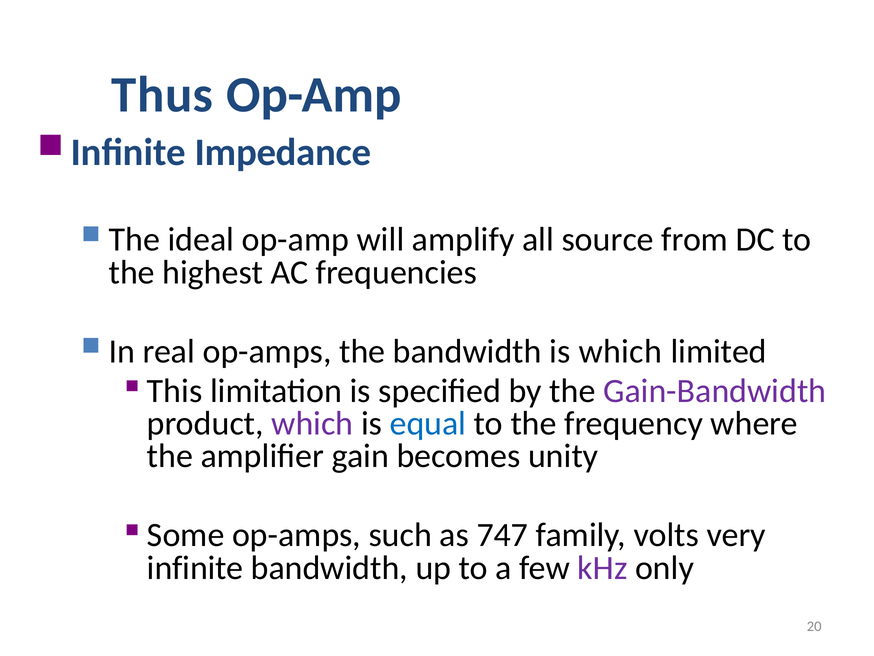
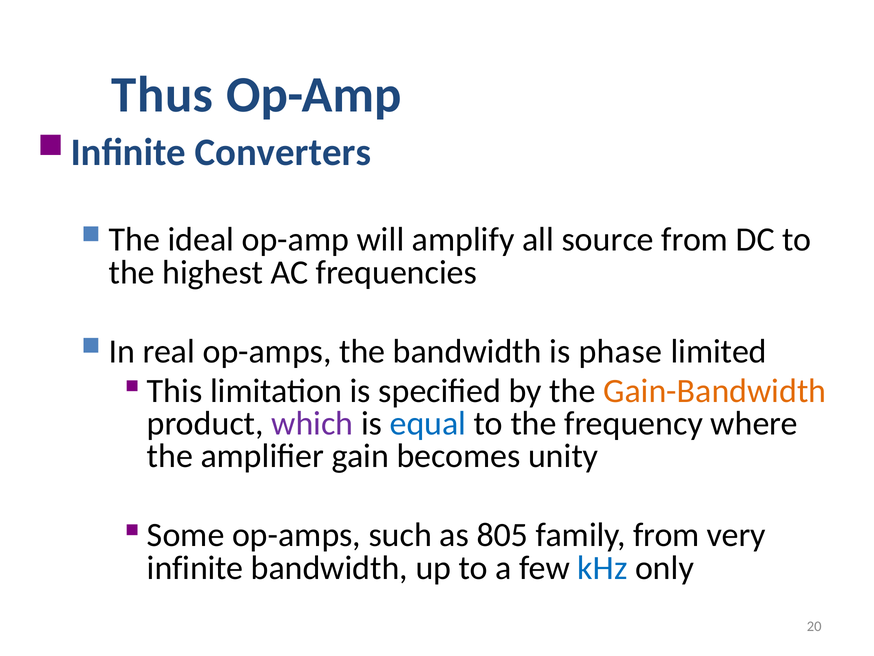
Impedance: Impedance -> Converters (283, 152)
is which: which -> phase (620, 351)
Gain-Bandwidth colour: purple -> orange (715, 391)
747: 747 -> 805 (502, 535)
family volts: volts -> from (666, 535)
kHz colour: purple -> blue (603, 567)
